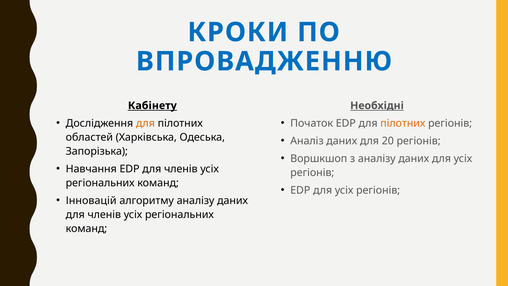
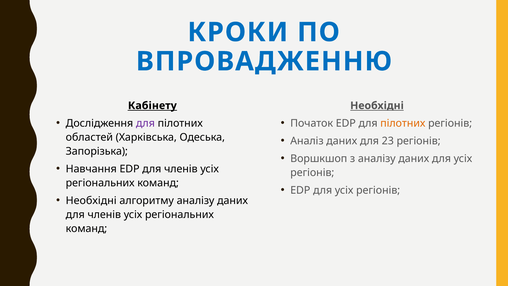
для colour: orange -> purple (145, 123)
20: 20 -> 23 (388, 141)
Інновацій: Інновацій -> Необхідні (91, 200)
